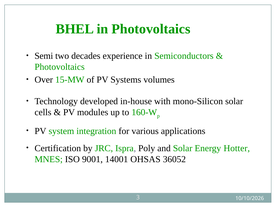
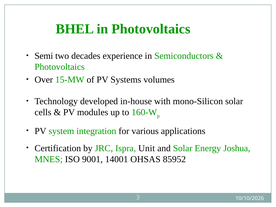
Poly: Poly -> Unit (147, 148)
Hotter: Hotter -> Joshua (237, 148)
36052: 36052 -> 85952 (174, 159)
